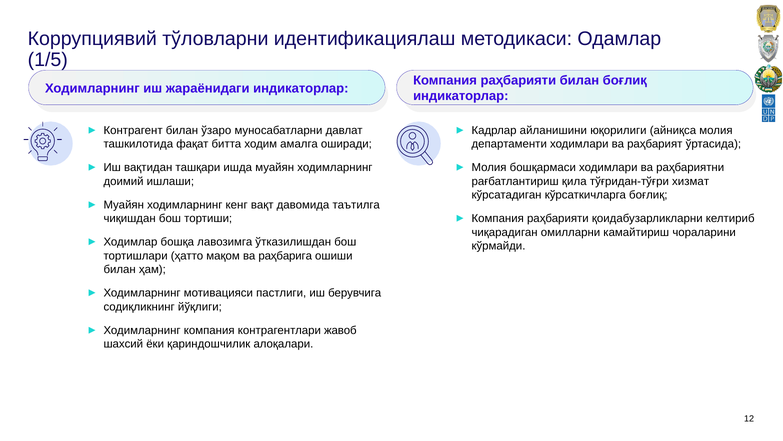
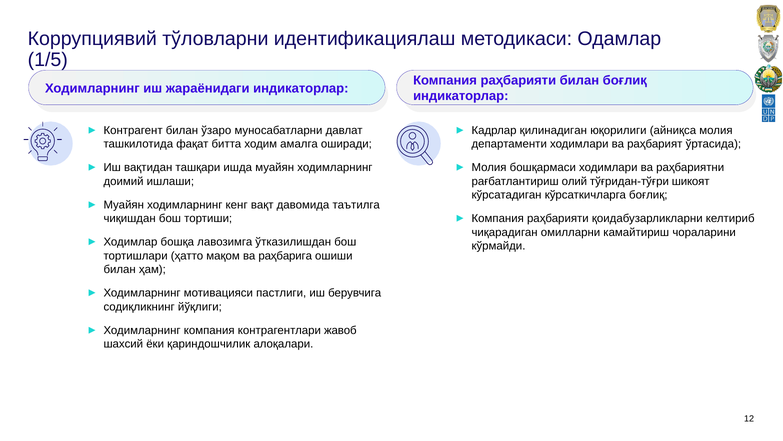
айланишини: айланишини -> қилинадиган (553, 130)
қила: қила -> олий (574, 181)
хизмат: хизмат -> шикоят (691, 181)
